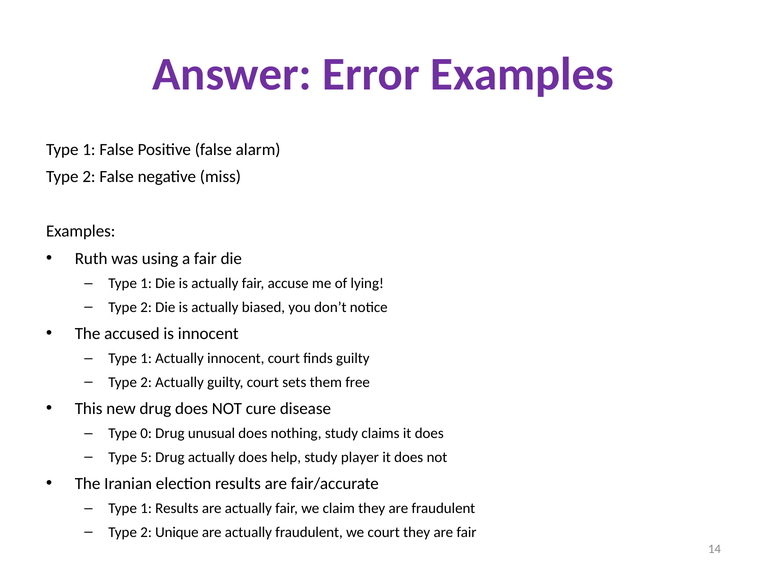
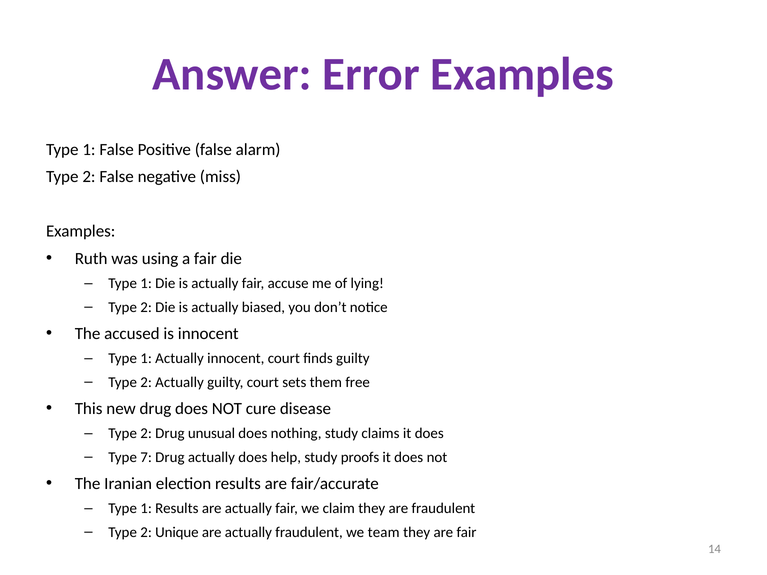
0: 0 -> 2 (146, 434)
5: 5 -> 7 (146, 458)
player: player -> proofs (360, 458)
we court: court -> team (384, 533)
